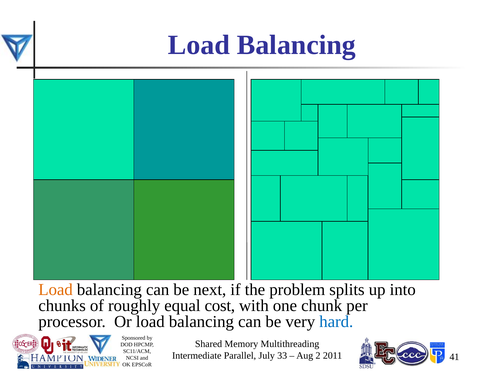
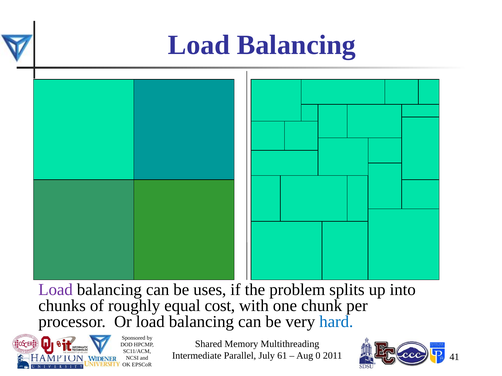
Load colour: orange -> purple (56, 290)
next: next -> uses (210, 290)
33: 33 -> 61 (282, 356)
2: 2 -> 0 (318, 356)
